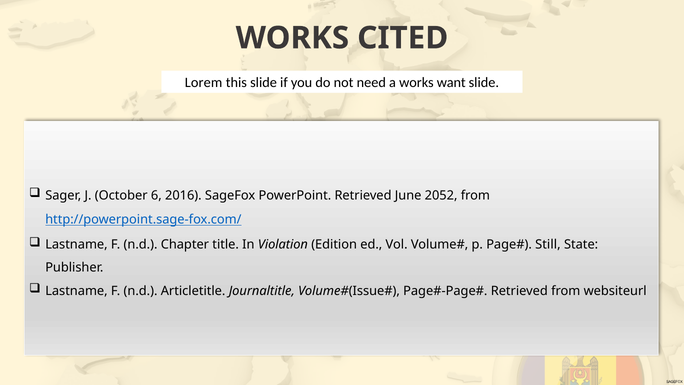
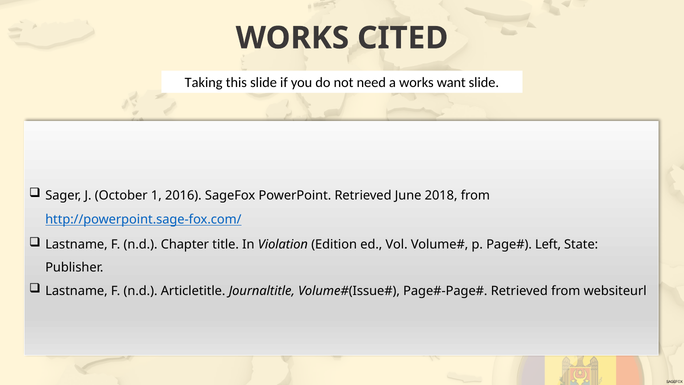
Lorem: Lorem -> Taking (204, 83)
6: 6 -> 1 (156, 195)
2052: 2052 -> 2018 (441, 195)
Still: Still -> Left (548, 244)
